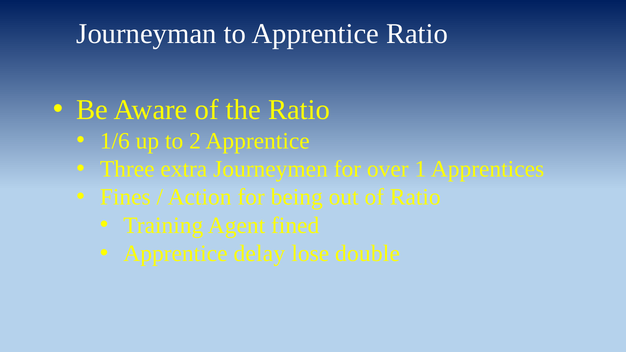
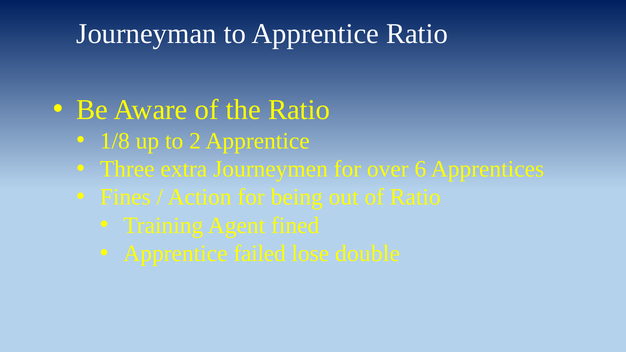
1/6: 1/6 -> 1/8 (115, 141)
1: 1 -> 6 (420, 169)
delay: delay -> failed (260, 254)
